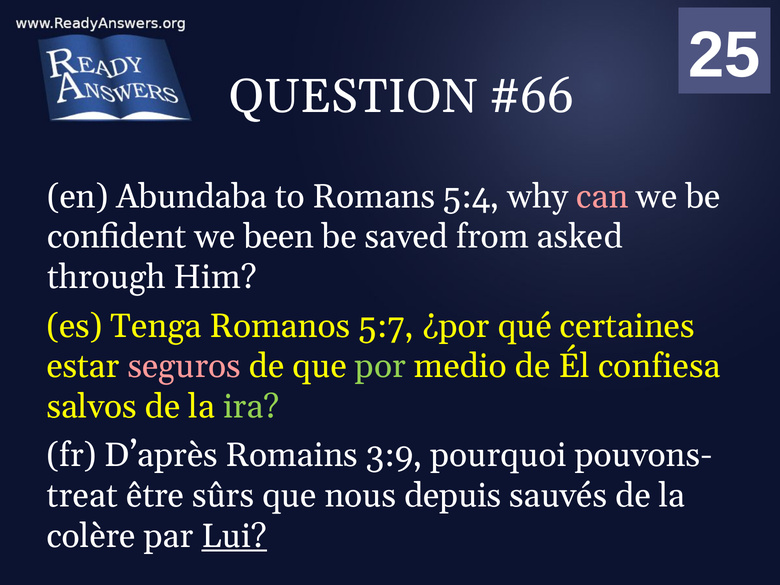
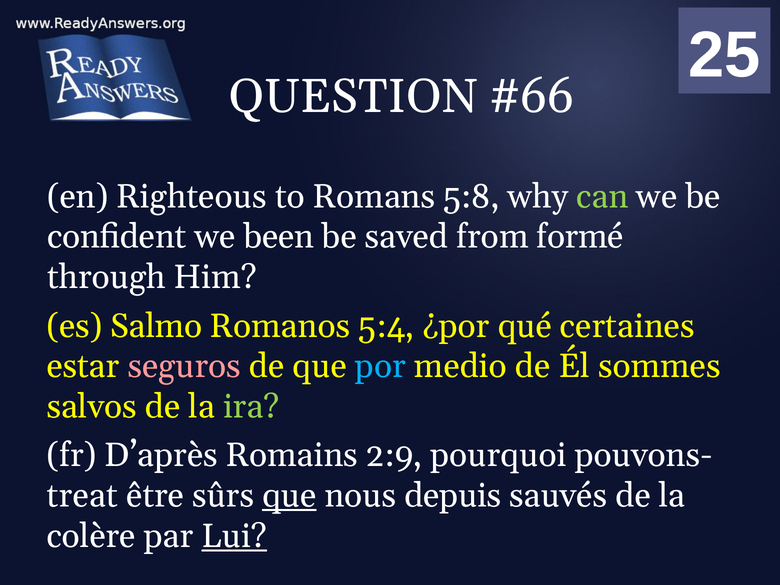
Abundaba: Abundaba -> Righteous (192, 197)
5:4: 5:4 -> 5:8 (472, 197)
can colour: pink -> light green (602, 197)
asked: asked -> formé (580, 237)
Tenga: Tenga -> Salmo (156, 326)
5:7: 5:7 -> 5:4 (386, 326)
por colour: light green -> light blue (380, 366)
confiesa: confiesa -> sommes (659, 366)
3:9: 3:9 -> 2:9 (394, 455)
que underline: none -> present (289, 496)
